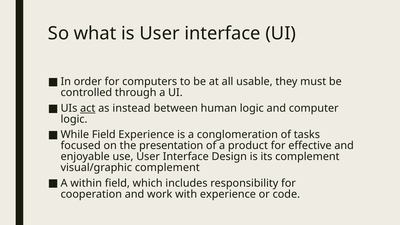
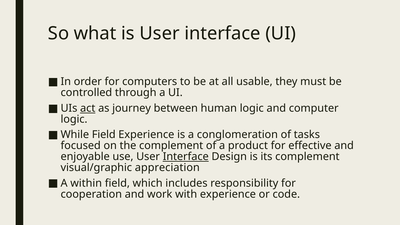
instead: instead -> journey (132, 108)
the presentation: presentation -> complement (171, 146)
Interface underline: none -> present (186, 157)
visual/graphic complement: complement -> appreciation (167, 168)
